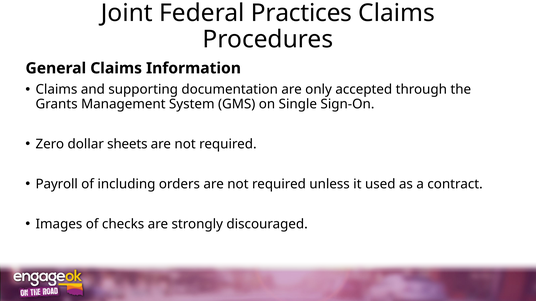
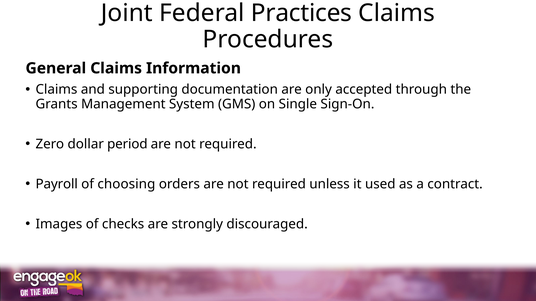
sheets: sheets -> period (127, 144)
including: including -> choosing (126, 184)
